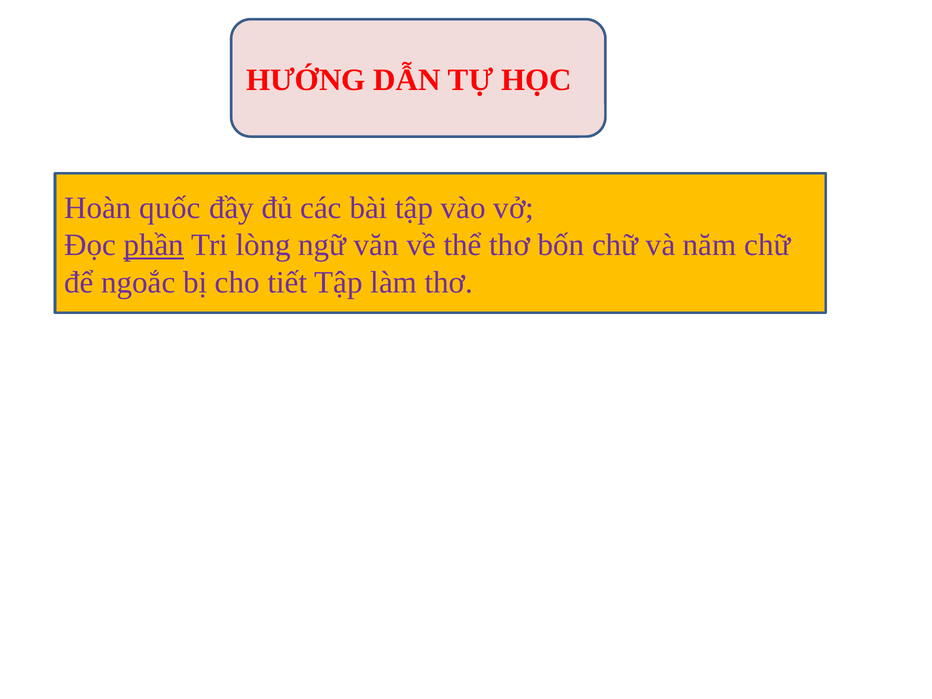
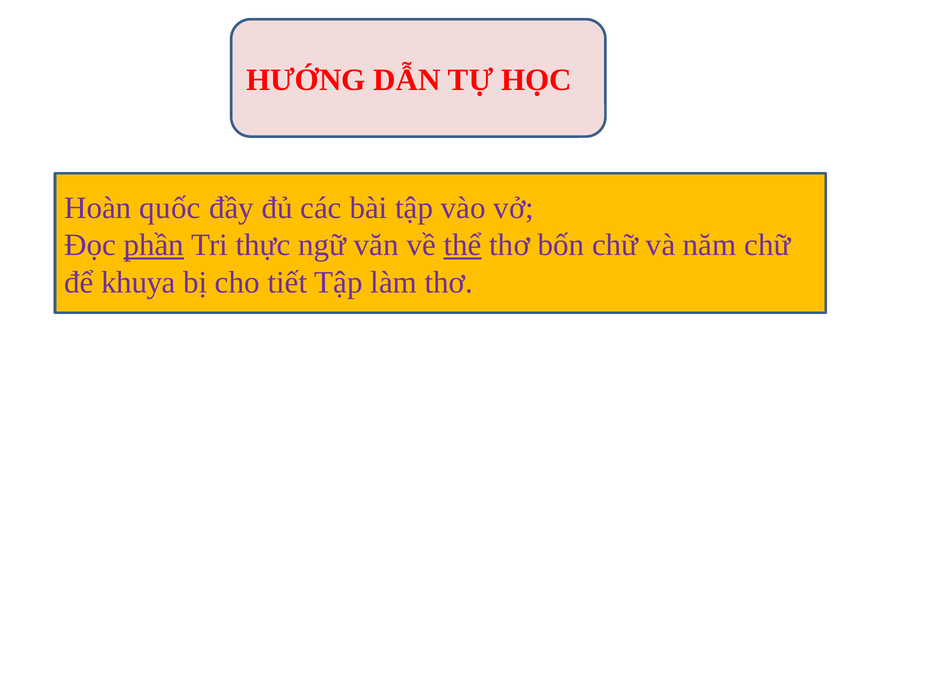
lòng: lòng -> thực (263, 245)
thể underline: none -> present (463, 245)
ngoắc: ngoắc -> khuya (138, 282)
